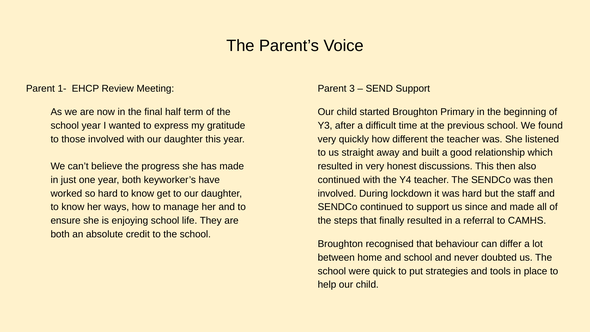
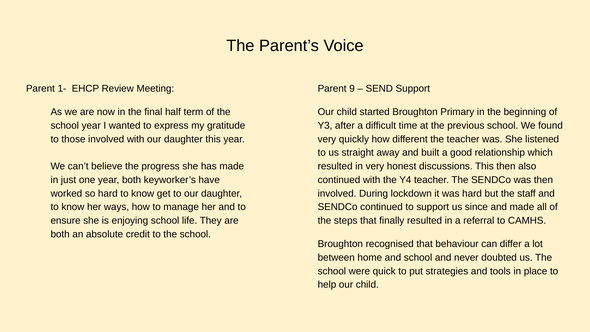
3: 3 -> 9 (352, 89)
